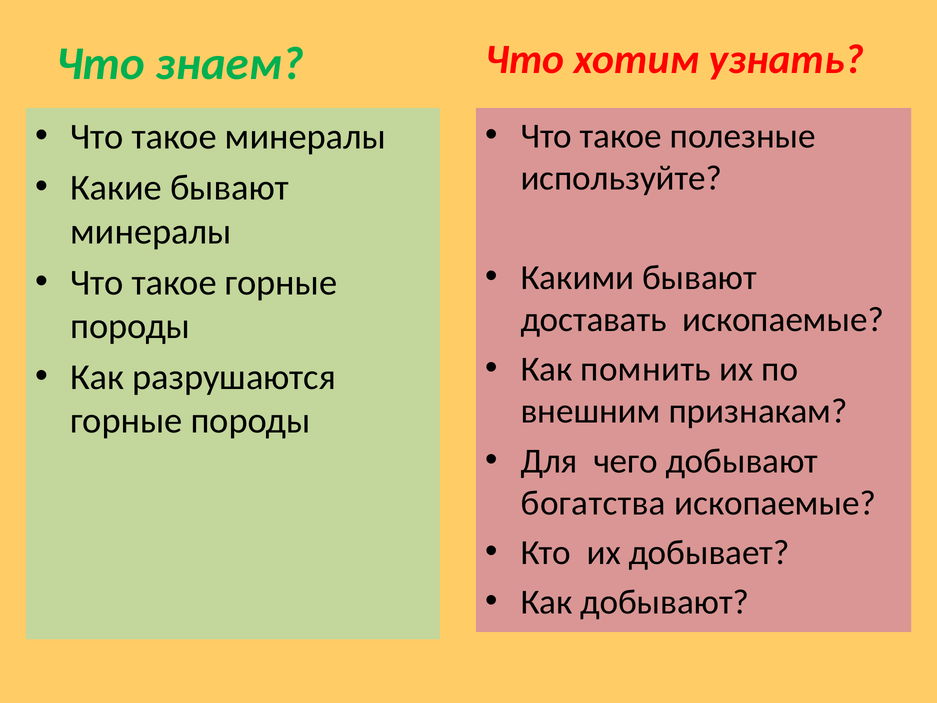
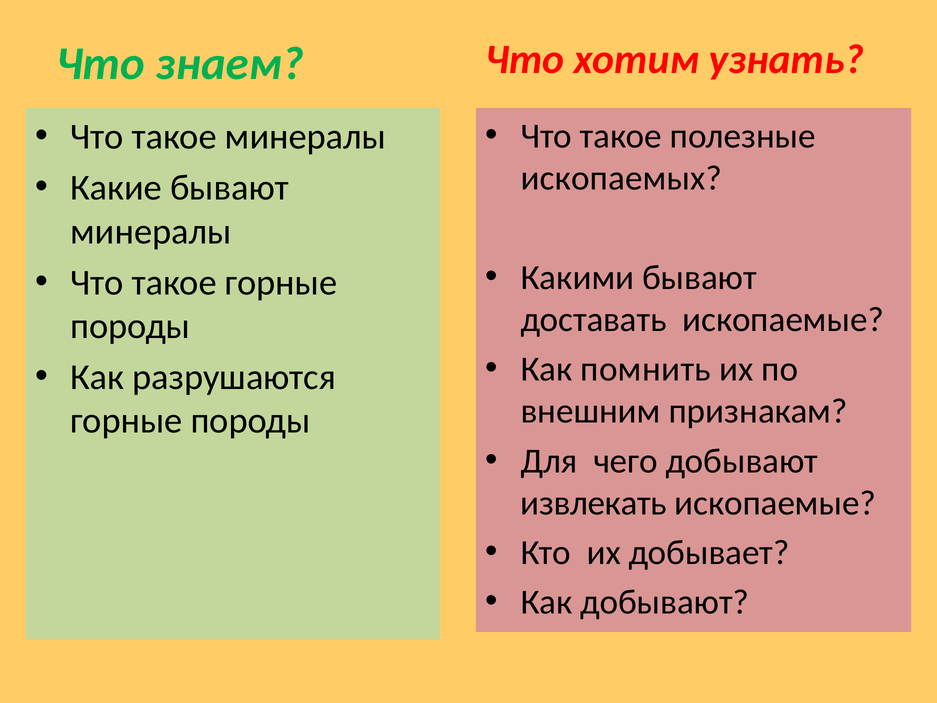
используйте: используйте -> ископаемых (621, 178)
богатства: богатства -> извлекать (594, 503)
